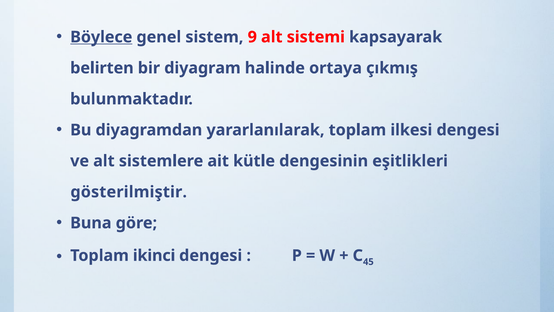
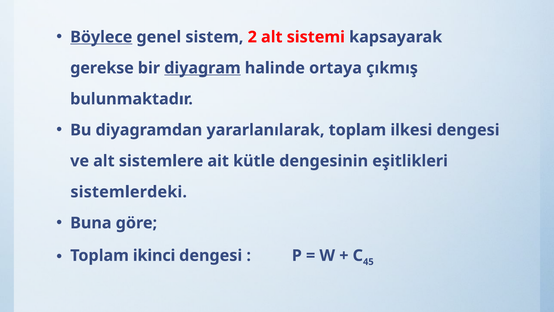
9: 9 -> 2 (252, 37)
belirten: belirten -> gerekse (102, 68)
diyagram underline: none -> present (202, 68)
gösterilmiştir: gösterilmiştir -> sistemlerdeki (129, 192)
